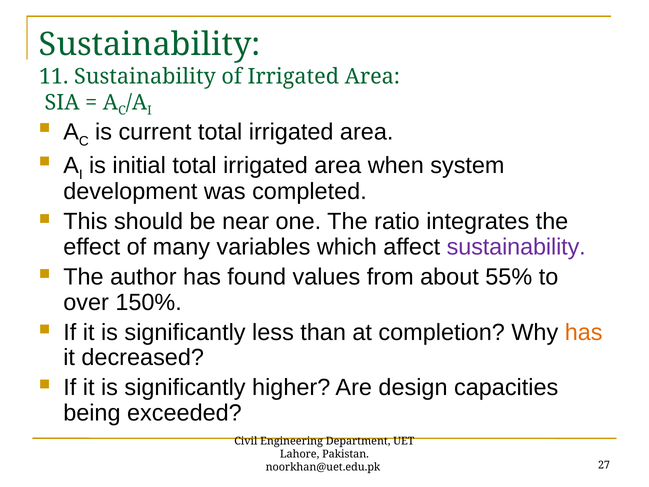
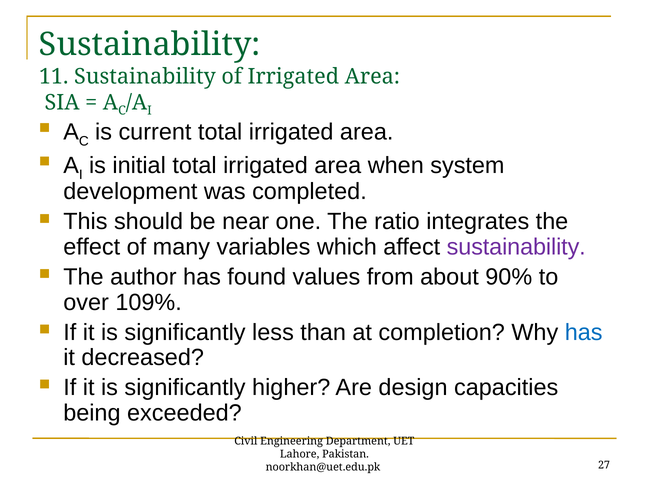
55%: 55% -> 90% (509, 277)
150%: 150% -> 109% (149, 302)
has colour: orange -> blue (584, 332)
